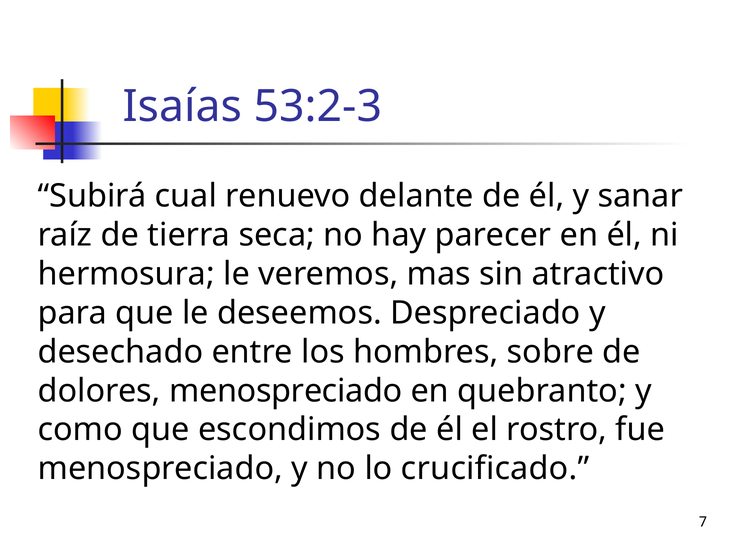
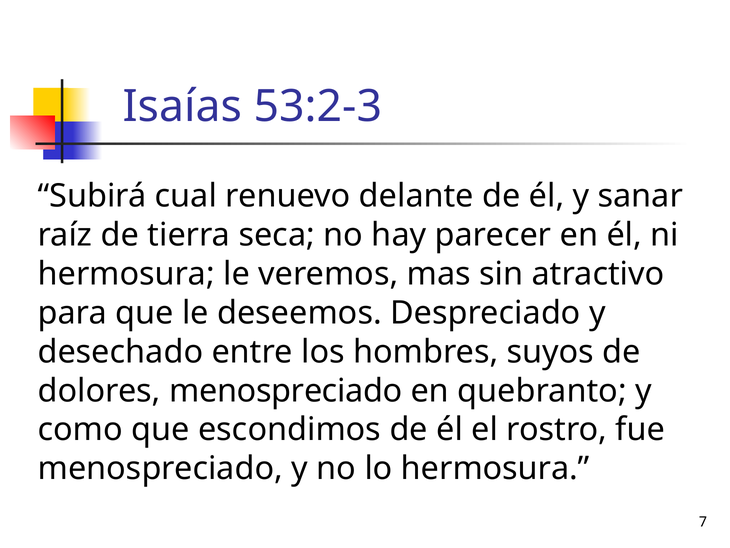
sobre: sobre -> suyos (550, 352)
lo crucificado: crucificado -> hermosura (495, 468)
